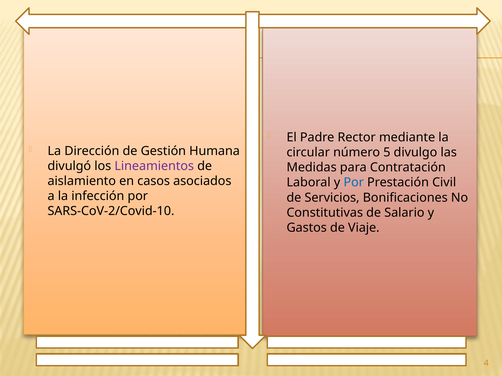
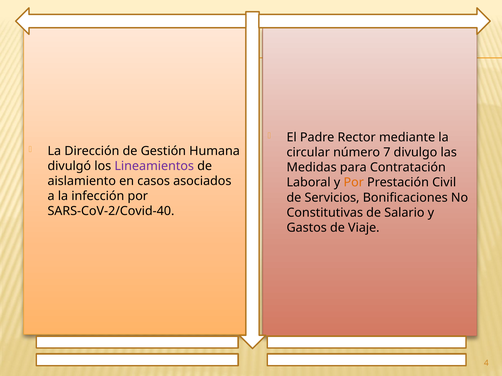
5: 5 -> 7 (387, 153)
Por colour: blue -> orange (354, 183)
SARS-CoV-2/Covid-10: SARS-CoV-2/Covid-10 -> SARS-CoV-2/Covid-40 (111, 211)
